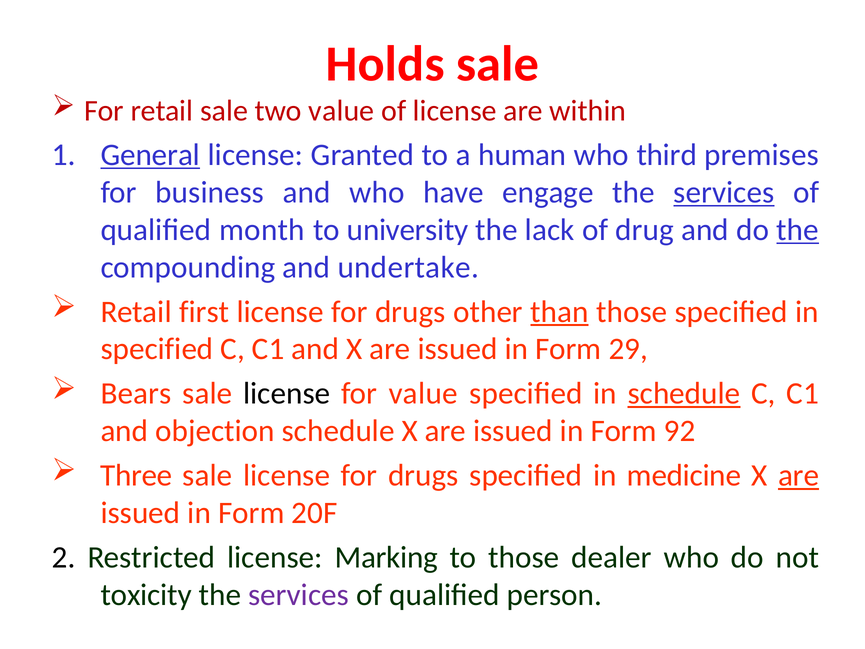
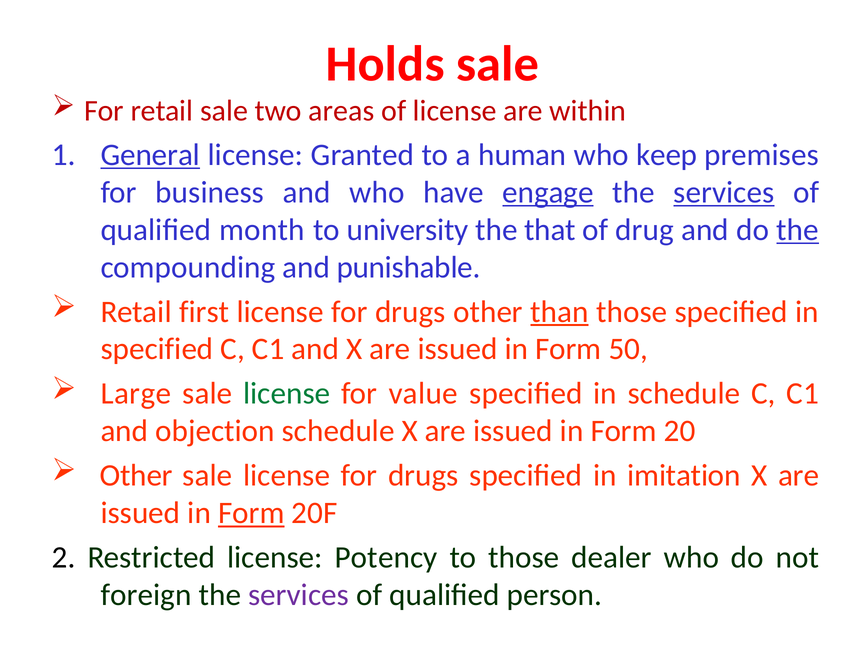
two value: value -> areas (341, 111)
third: third -> keep (667, 155)
engage underline: none -> present (548, 192)
lack: lack -> that (550, 230)
undertake: undertake -> punishable (409, 267)
29: 29 -> 50 (628, 349)
Bears: Bears -> Large (136, 393)
license colour: black -> green (287, 393)
schedule underline: present -> none (684, 393)
92: 92 -> 20 (680, 431)
Three: Three -> Other (136, 475)
medicine: medicine -> imitation (684, 475)
are underline: present -> none (799, 475)
Form underline: none -> present (251, 513)
Marking: Marking -> Potency (386, 557)
toxicity: toxicity -> foreign (146, 595)
